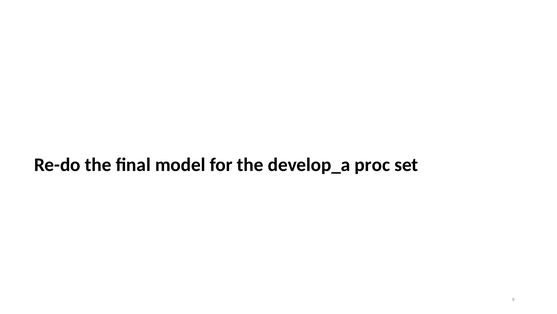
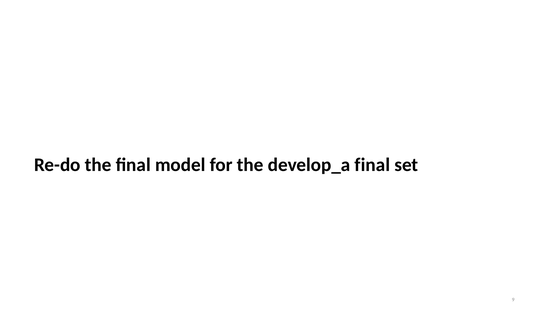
develop_a proc: proc -> final (372, 165)
